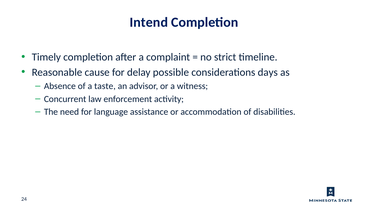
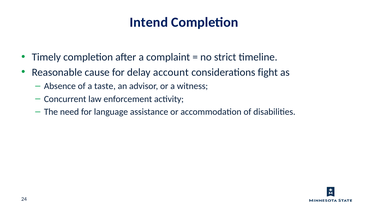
possible: possible -> account (171, 72)
days: days -> fight (268, 72)
